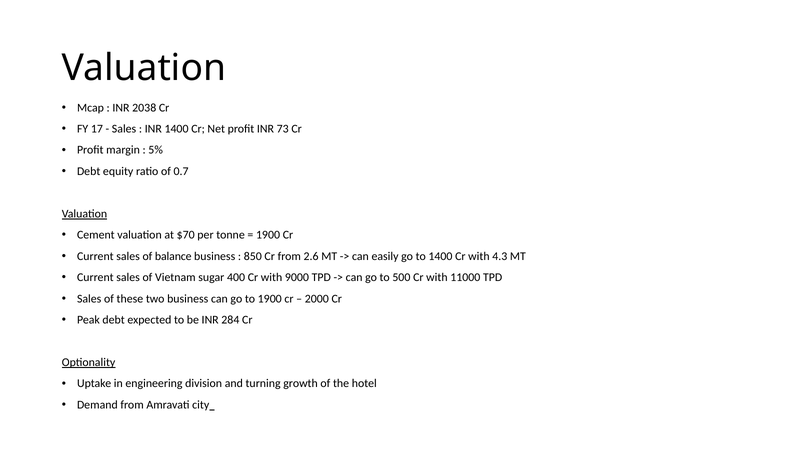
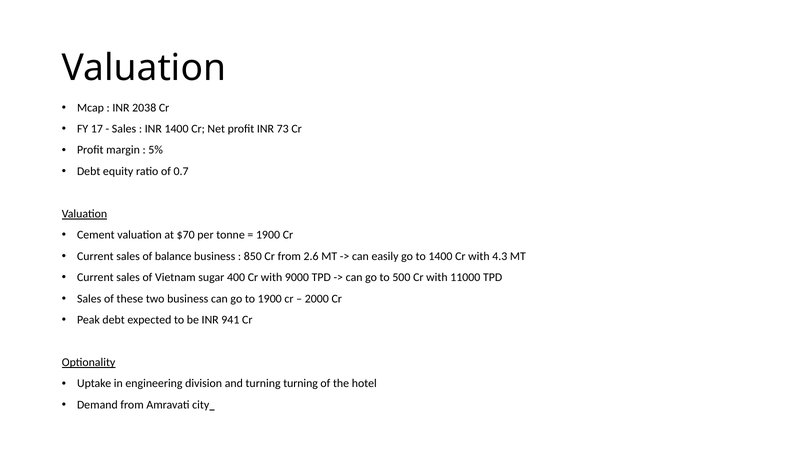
284: 284 -> 941 (230, 320)
turning growth: growth -> turning (301, 384)
